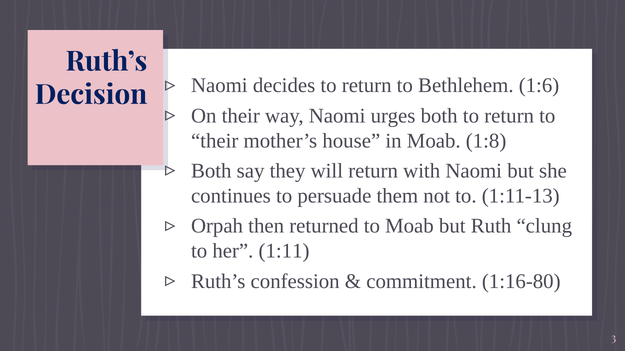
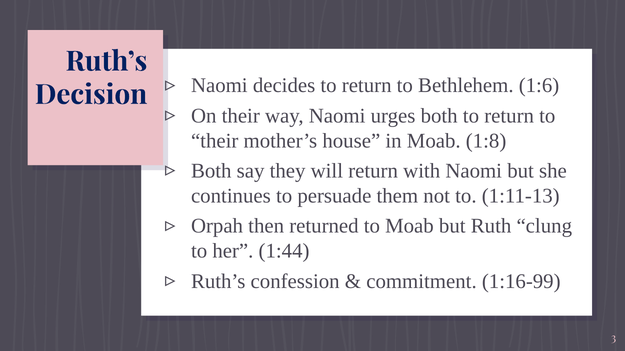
1:11: 1:11 -> 1:44 (284, 251)
1:16-80: 1:16-80 -> 1:16-99 (521, 282)
